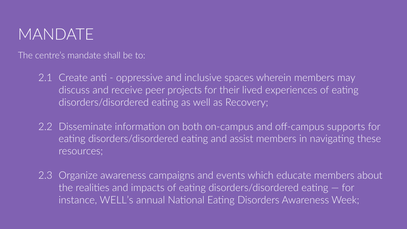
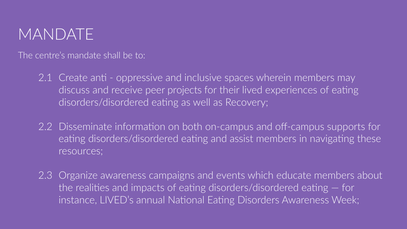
WELL’s: WELL’s -> LIVED’s (117, 200)
